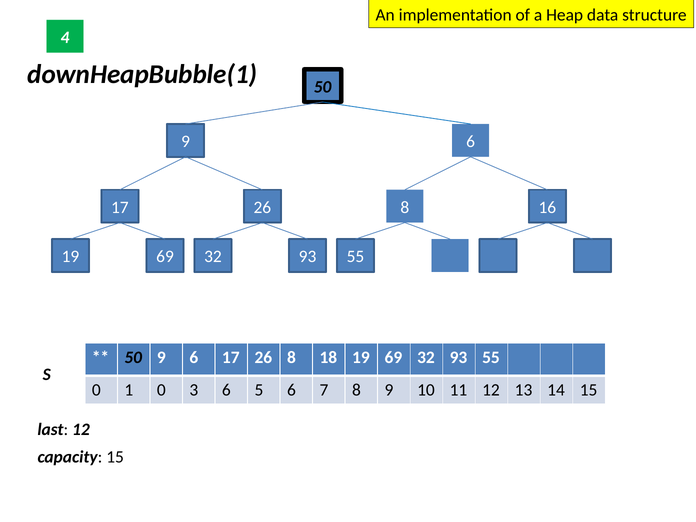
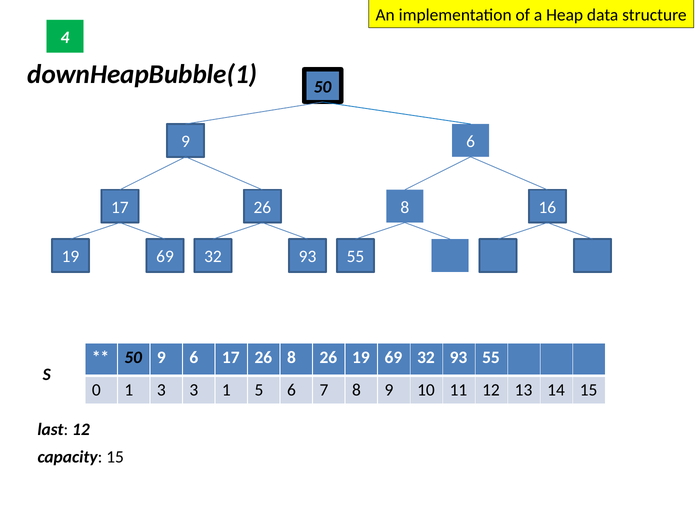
8 18: 18 -> 26 (328, 358)
1 0: 0 -> 3 (161, 390)
3 6: 6 -> 1 (226, 390)
